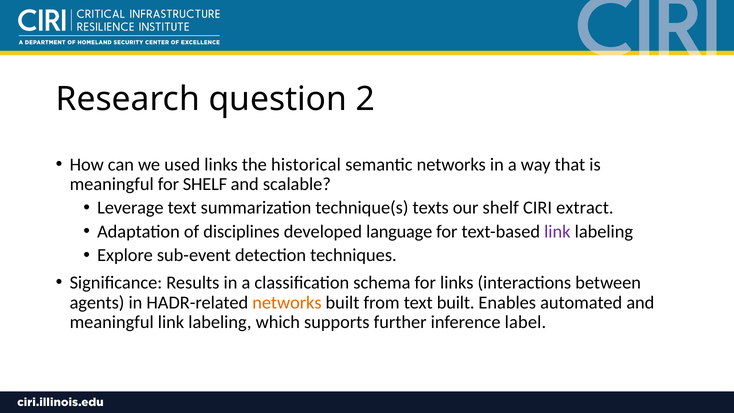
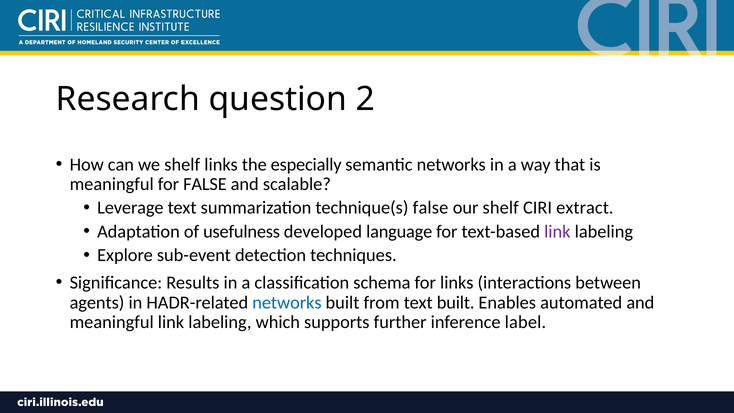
we used: used -> shelf (182, 164)
historical: historical -> especially (306, 164)
for SHELF: SHELF -> FALSE (205, 184)
technique(s texts: texts -> false (431, 208)
disciplines: disciplines -> usefulness (242, 231)
networks colour: orange -> blue (287, 302)
